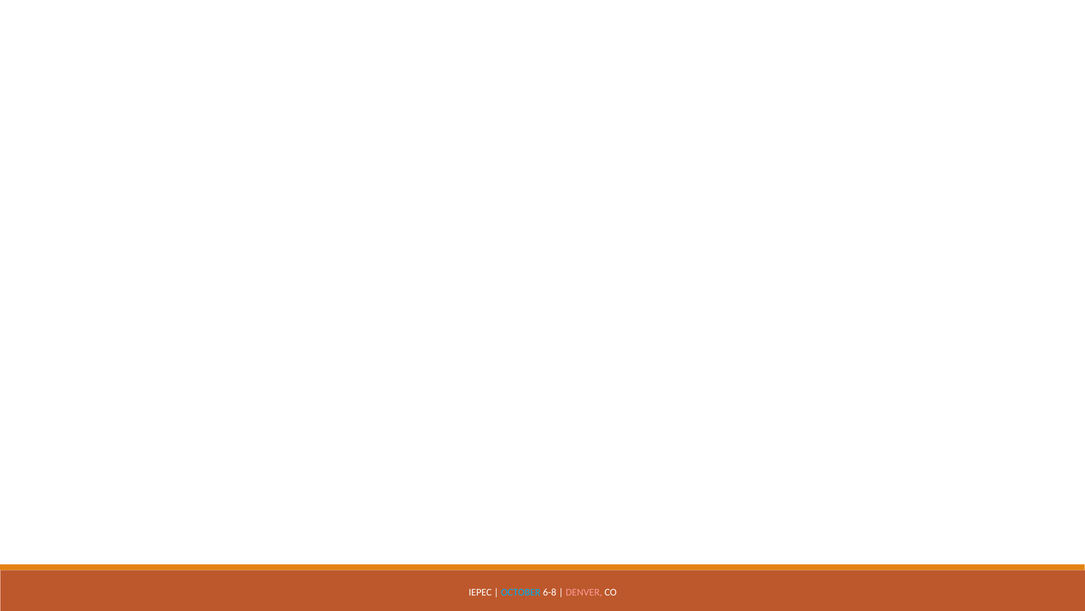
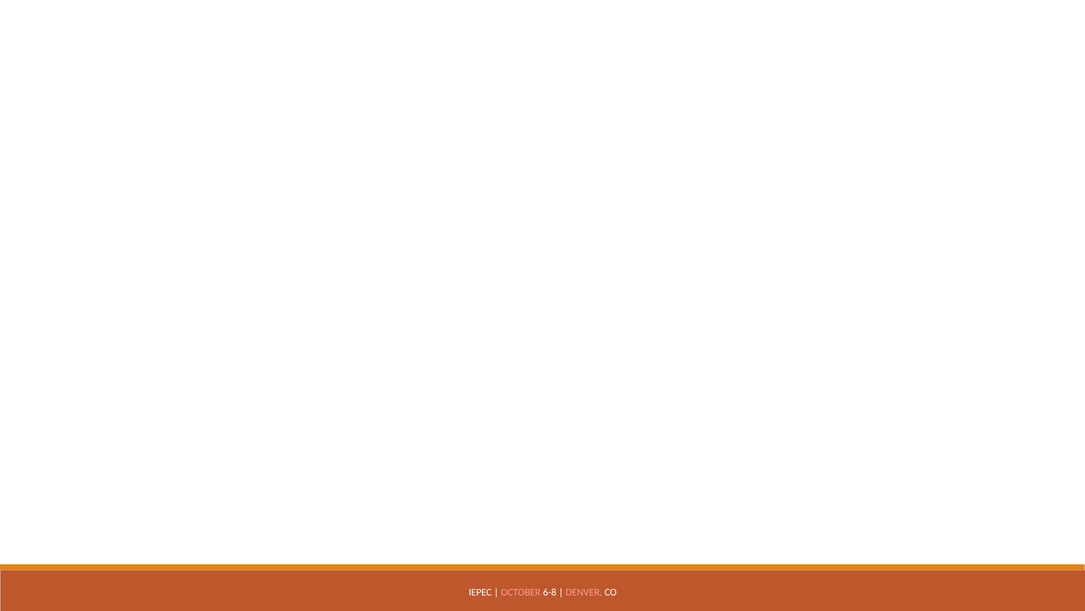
OCTOBER colour: light blue -> pink (521, 592)
